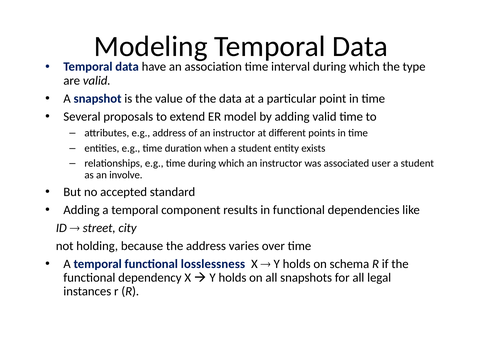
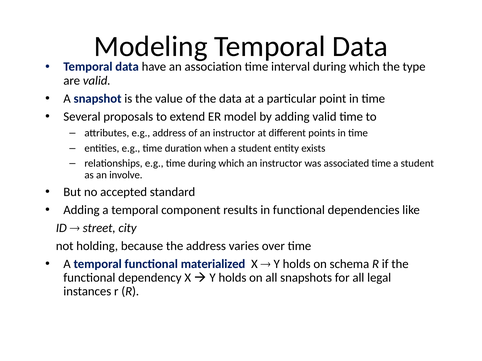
associated user: user -> time (381, 164)
losslessness: losslessness -> materialized (213, 264)
